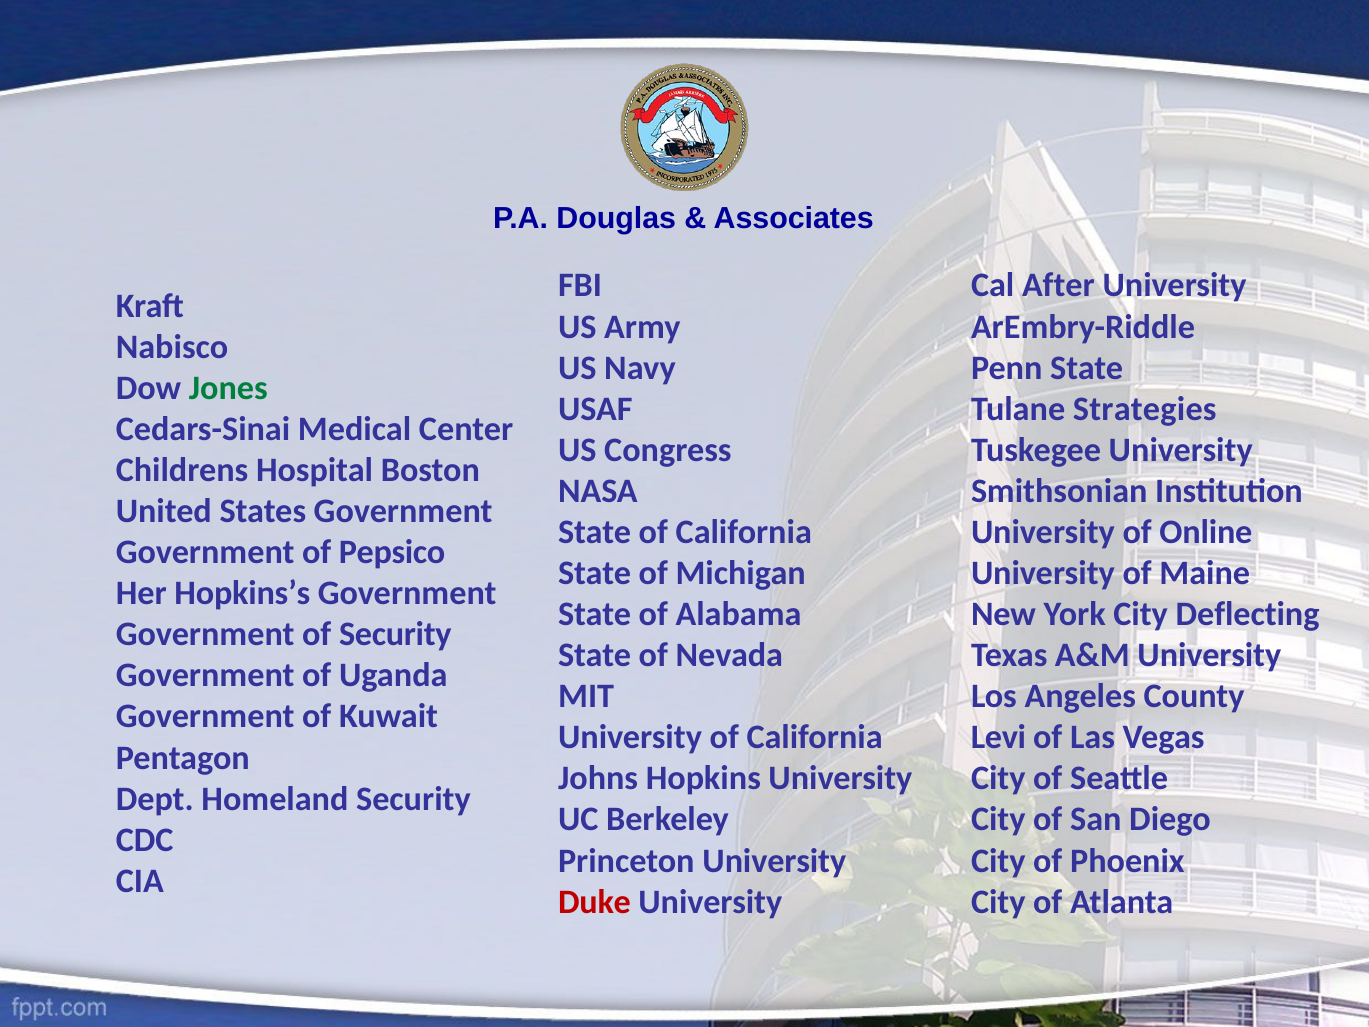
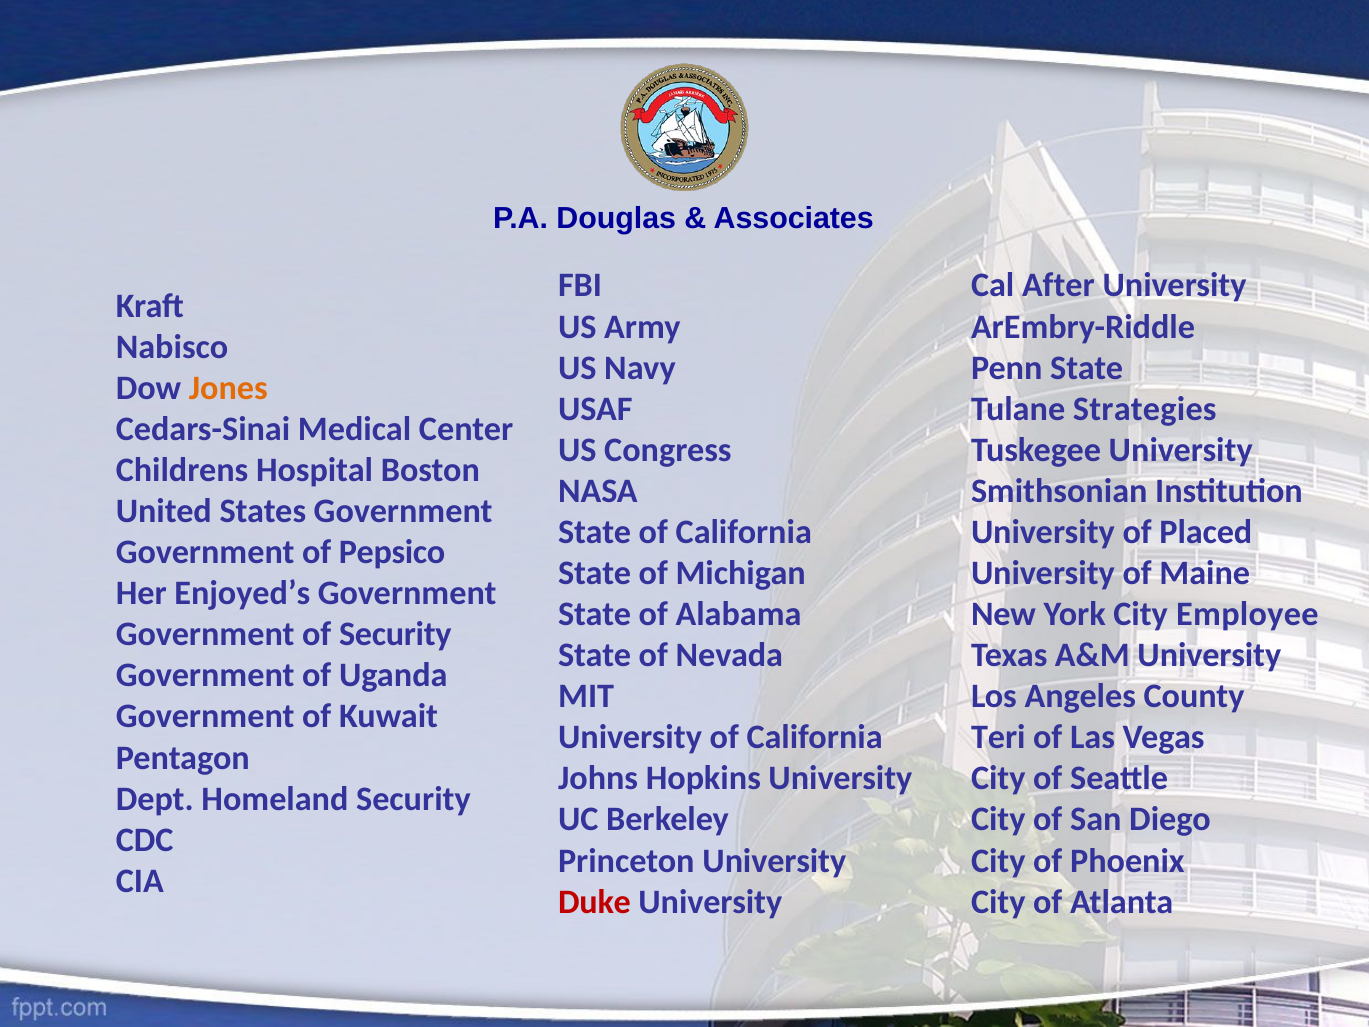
Jones colour: green -> orange (228, 388)
Online: Online -> Placed (1206, 532)
Hopkins’s: Hopkins’s -> Enjoyed’s (242, 593)
Deflecting: Deflecting -> Employee (1247, 614)
Levi: Levi -> Teri (998, 737)
